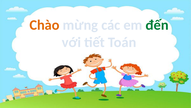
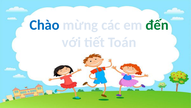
Chào colour: orange -> blue (44, 25)
